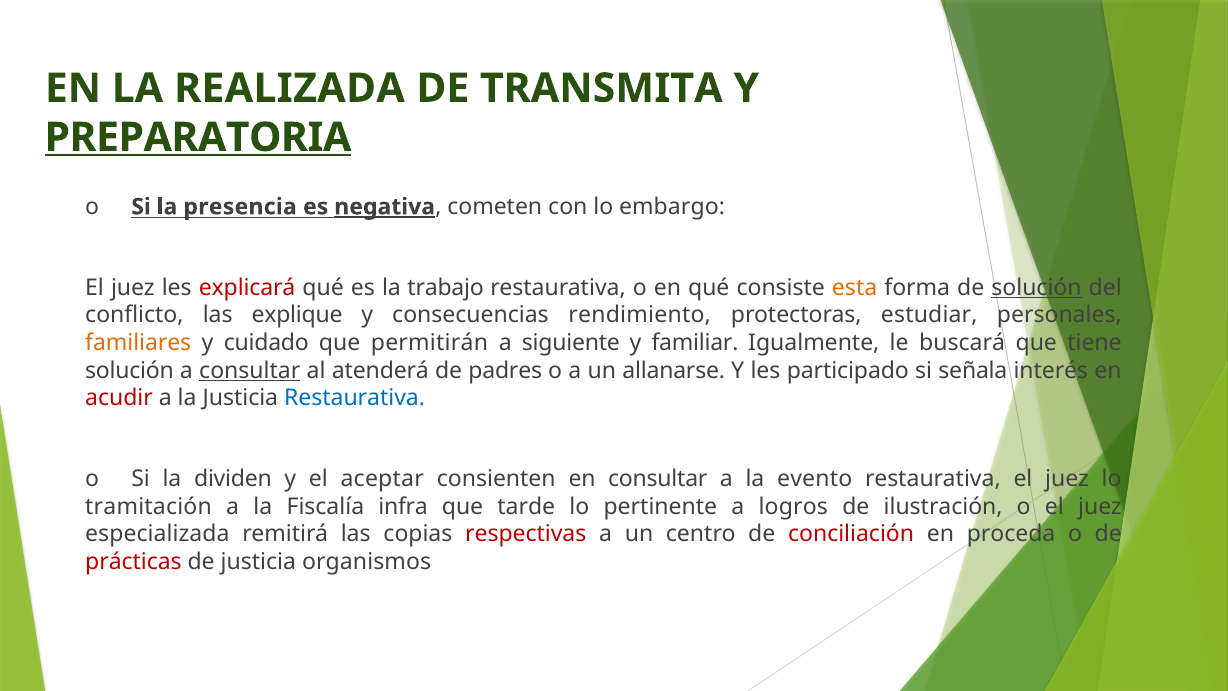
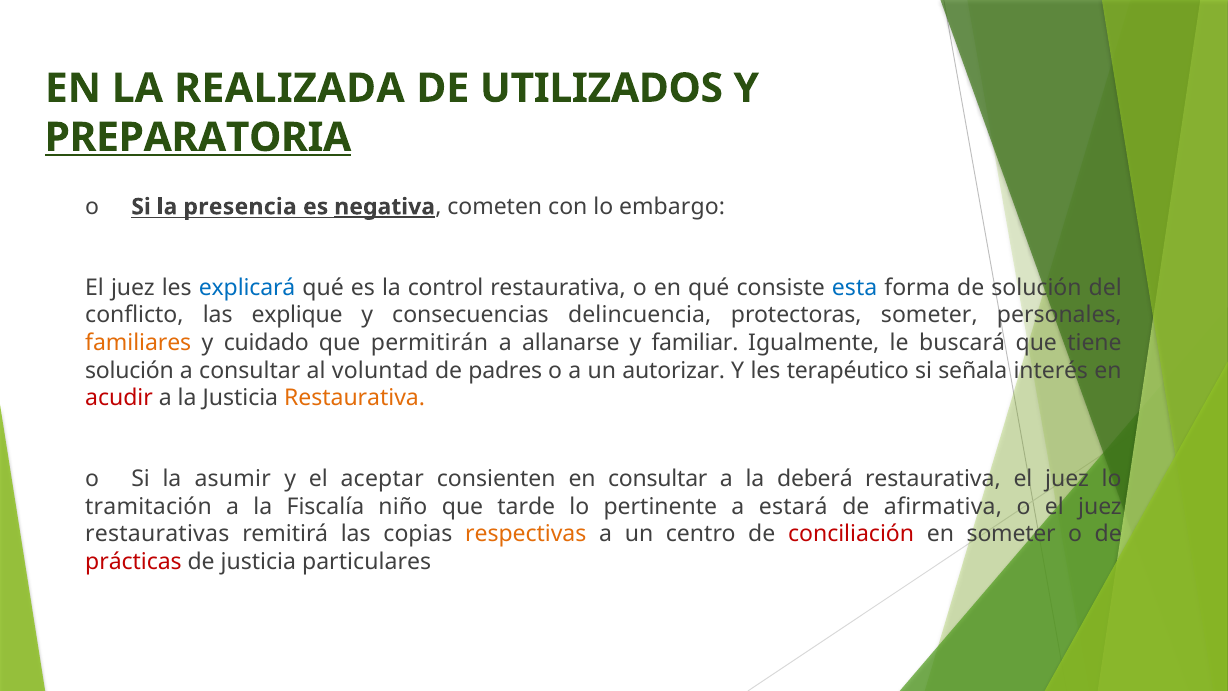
TRANSMITA: TRANSMITA -> UTILIZADOS (602, 88)
explicará colour: red -> blue (247, 288)
trabajo: trabajo -> control (446, 288)
esta colour: orange -> blue (855, 288)
solución underline: present -> none (1037, 288)
rendimiento: rendimiento -> delincuencia (640, 315)
protectoras estudiar: estudiar -> someter (929, 315)
siguiente: siguiente -> allanarse (571, 343)
consultar underline: present -> none (250, 370)
atenderá: atenderá -> voluntad (380, 370)
allanarse: allanarse -> autorizar (674, 370)
participado: participado -> terapéutico (848, 370)
Restaurativa colour: blue -> orange (355, 398)
dividen: dividen -> asumir (233, 479)
evento: evento -> deberá (815, 479)
infra: infra -> niño (403, 507)
logros: logros -> estará (793, 507)
ilustración: ilustración -> afirmativa (943, 507)
especializada: especializada -> restaurativas (157, 534)
respectivas colour: red -> orange (526, 534)
en proceda: proceda -> someter (1011, 534)
organismos: organismos -> particulares (367, 562)
